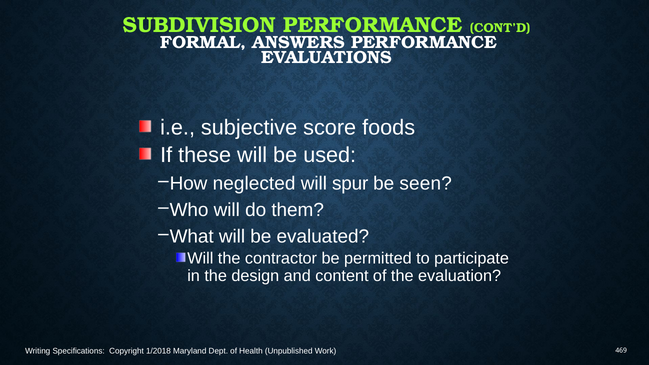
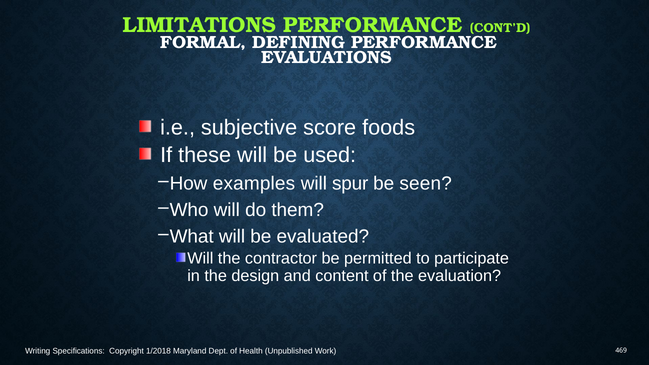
SUBDIVISION: SUBDIVISION -> LIMITATIONS (199, 25)
ANSWERS: ANSWERS -> DEFINING (299, 42)
neglected: neglected -> examples (254, 184)
